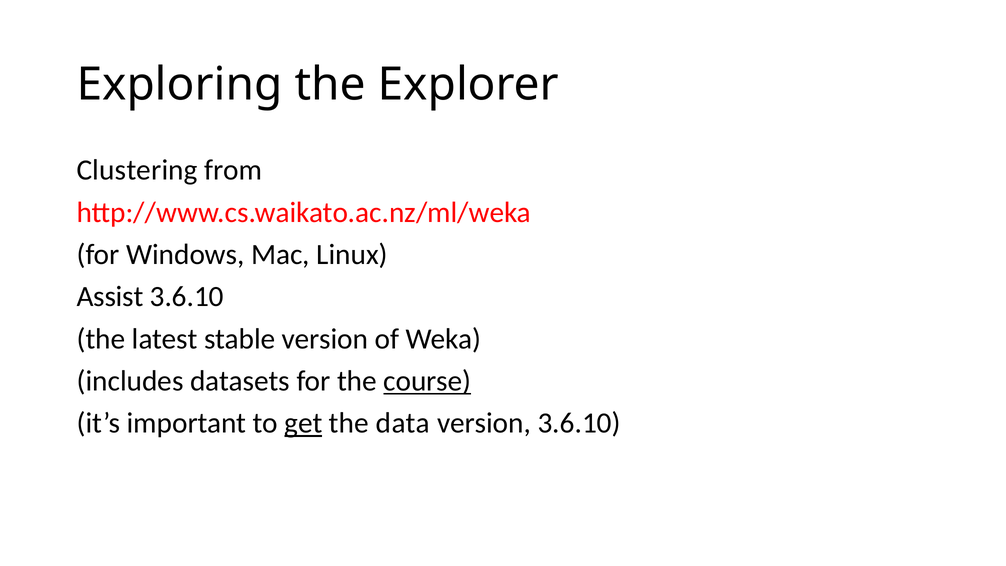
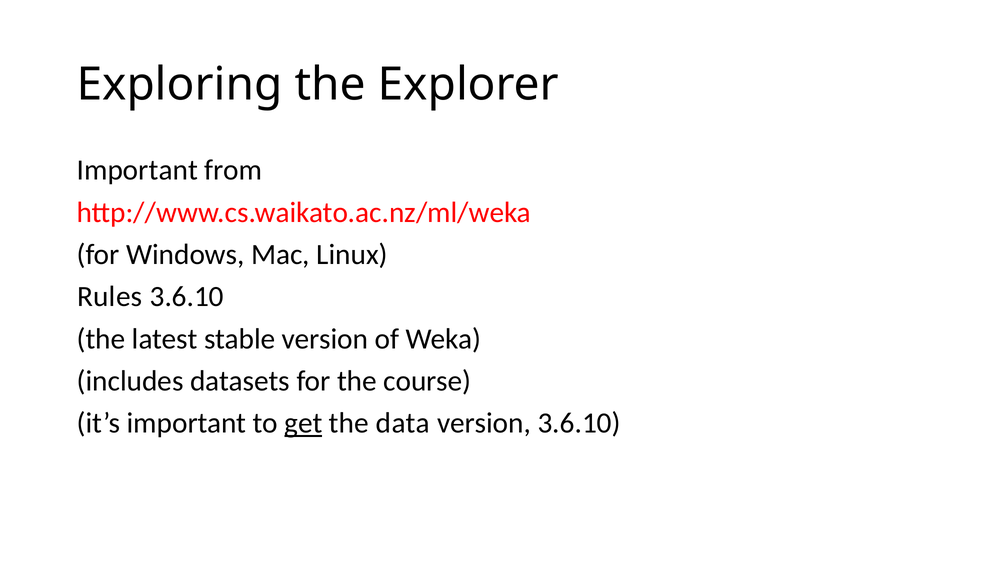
Clustering: Clustering -> Important (137, 170)
Assist: Assist -> Rules (110, 297)
course underline: present -> none (427, 381)
